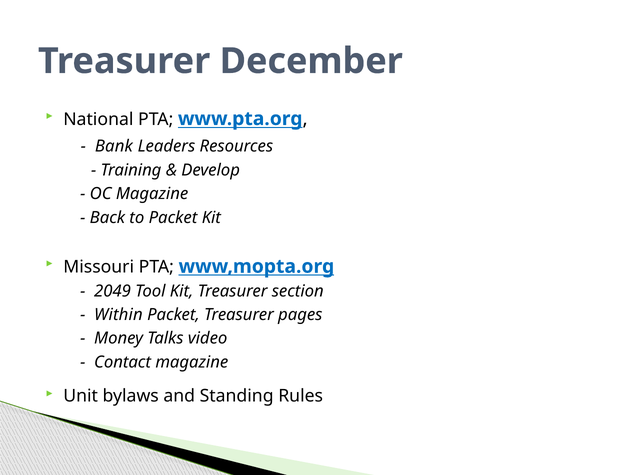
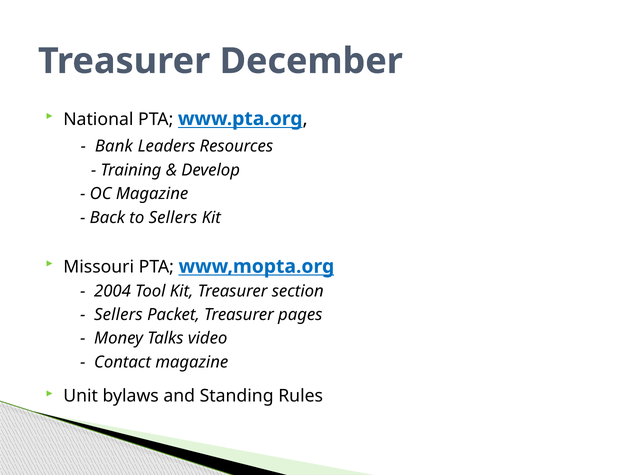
to Packet: Packet -> Sellers (173, 218)
2049: 2049 -> 2004 (112, 292)
Within: Within -> Sellers (118, 315)
